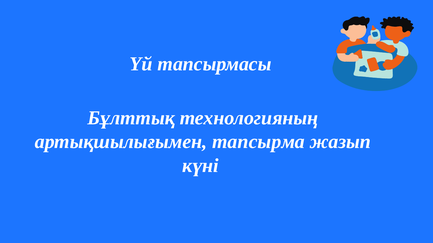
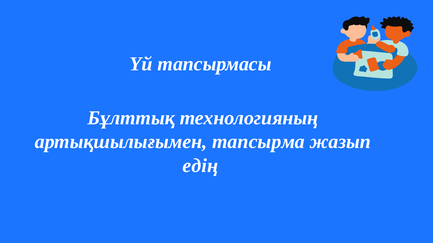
күні: күні -> едің (200, 166)
